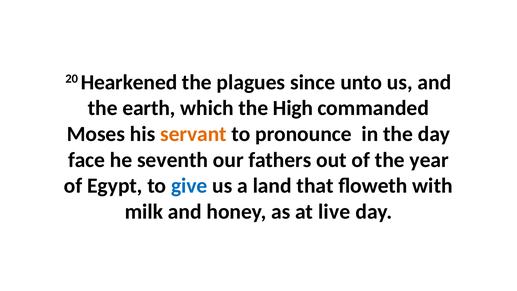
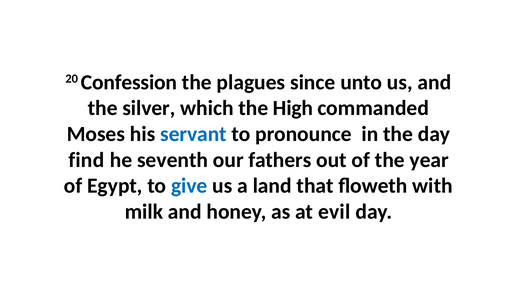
Hearkened: Hearkened -> Confession (129, 82)
earth: earth -> silver (149, 108)
servant colour: orange -> blue (193, 134)
face: face -> find (86, 160)
live: live -> evil (334, 212)
